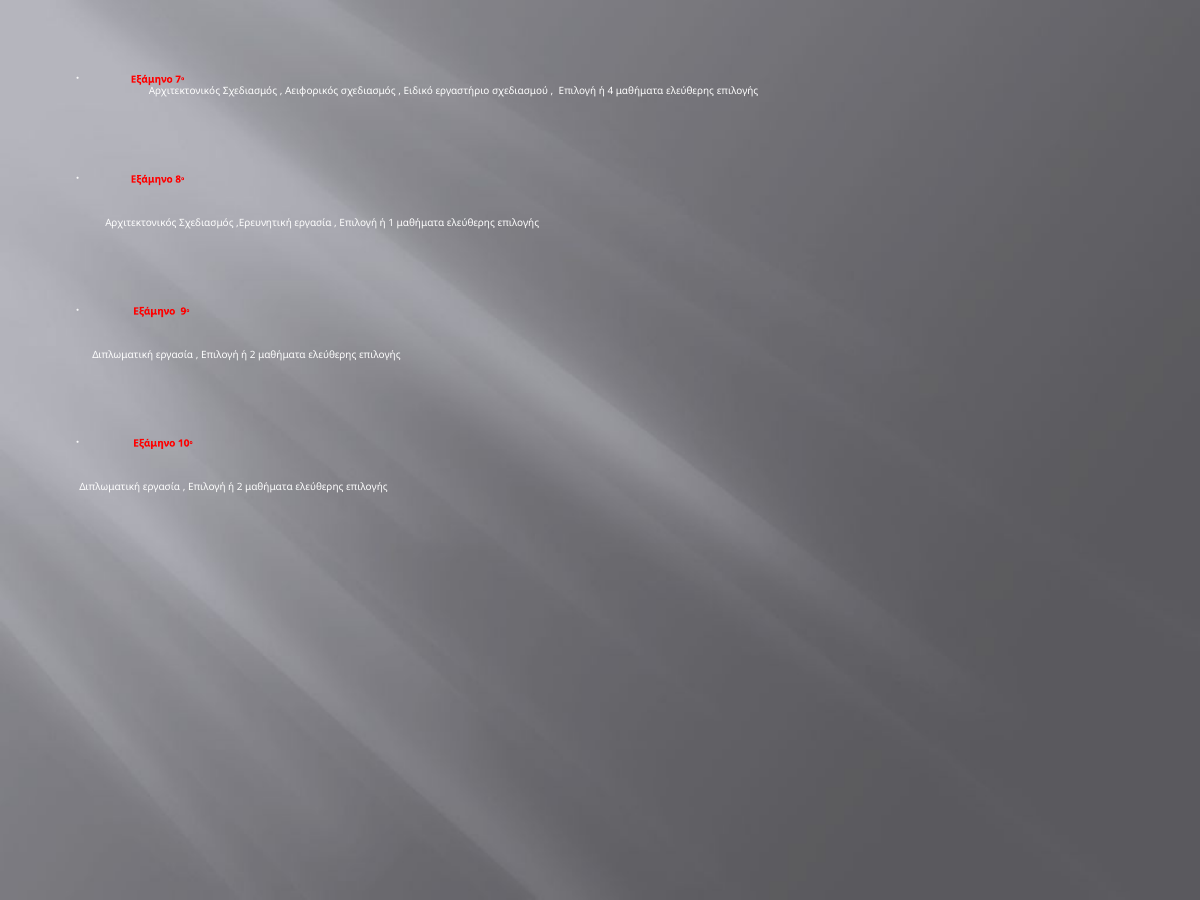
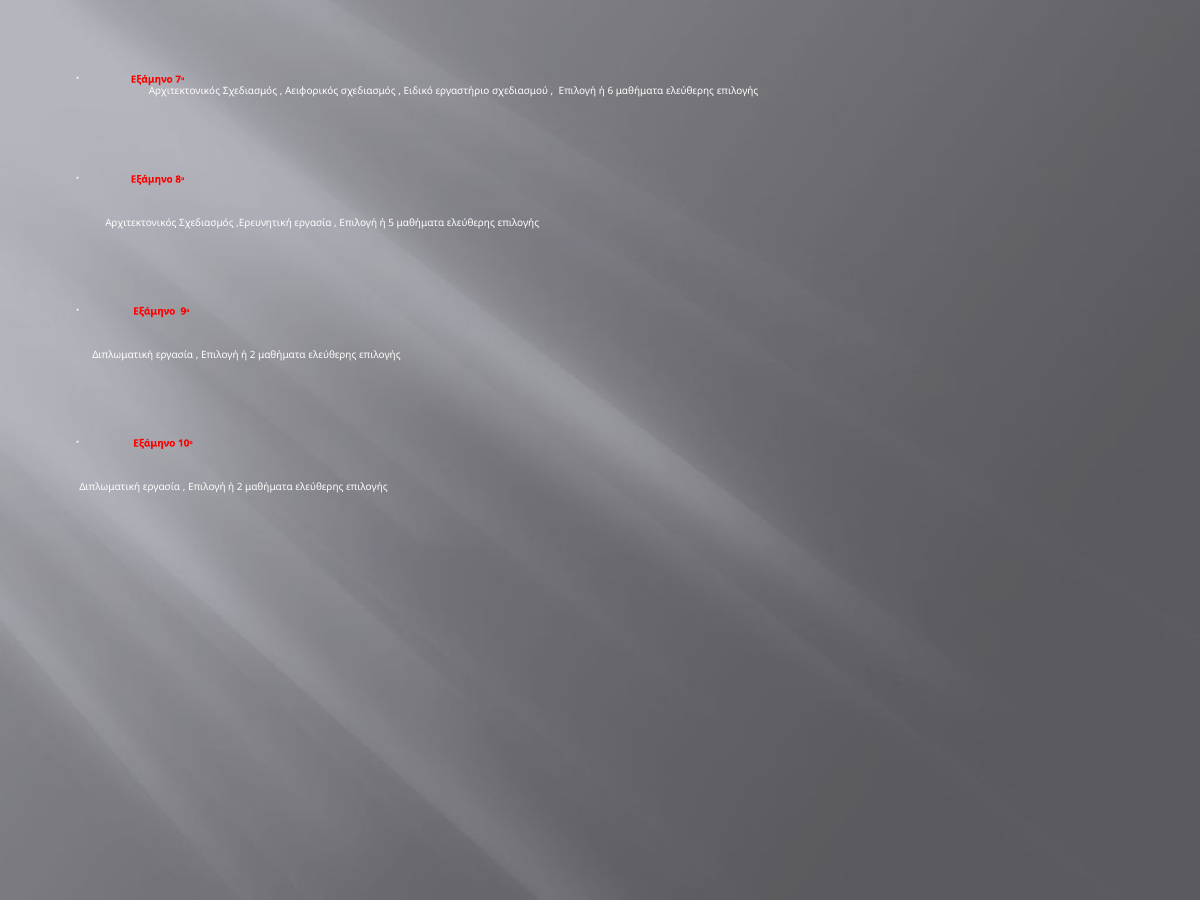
4: 4 -> 6 (610, 91)
1: 1 -> 5 (391, 223)
